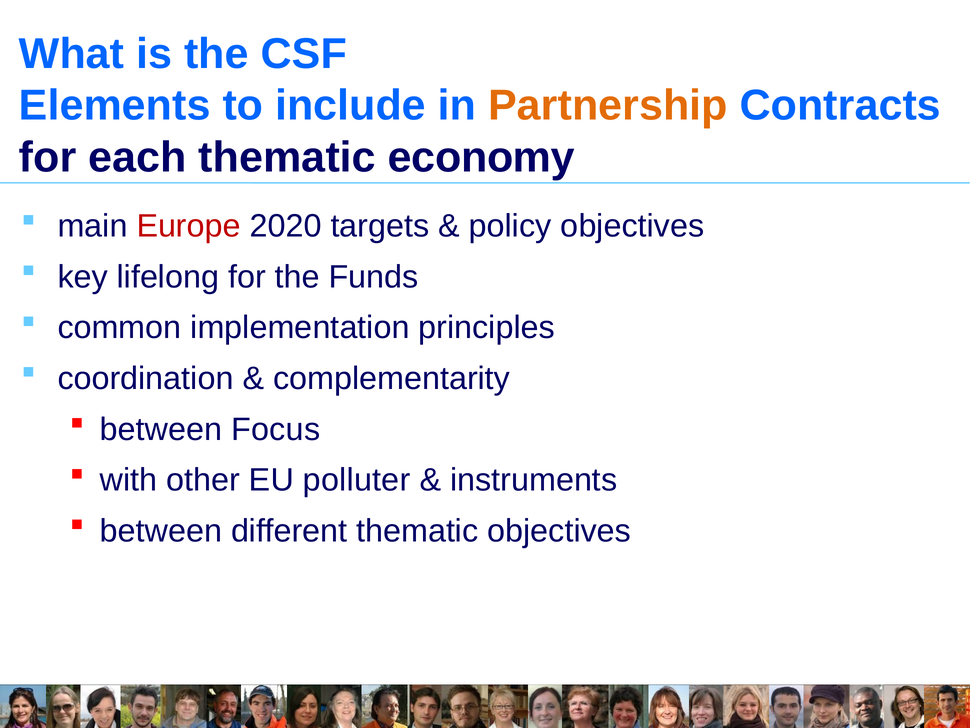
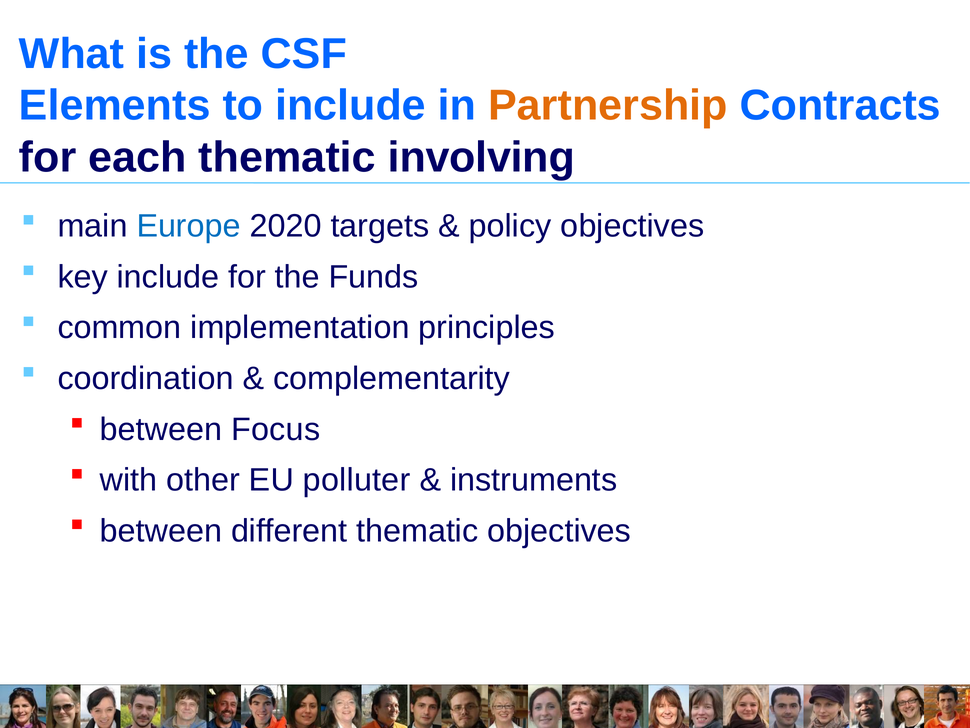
economy: economy -> involving (481, 157)
Europe colour: red -> blue (189, 226)
key lifelong: lifelong -> include (168, 277)
